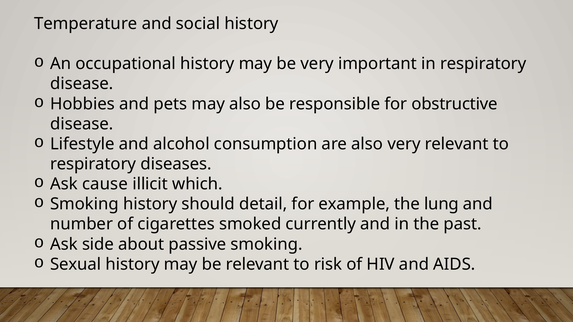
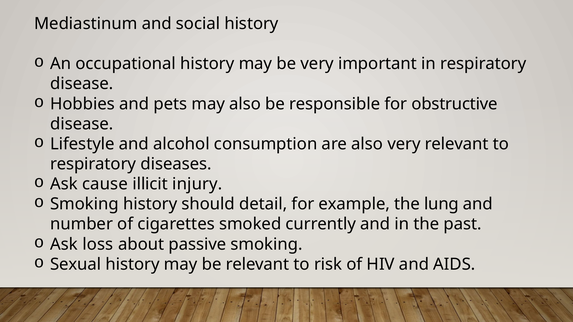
Temperature: Temperature -> Mediastinum (86, 24)
which: which -> injury (197, 184)
side: side -> loss (98, 244)
